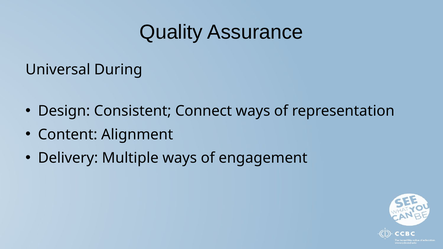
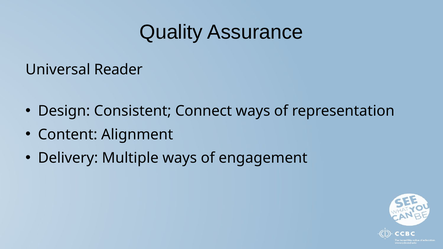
During: During -> Reader (118, 70)
